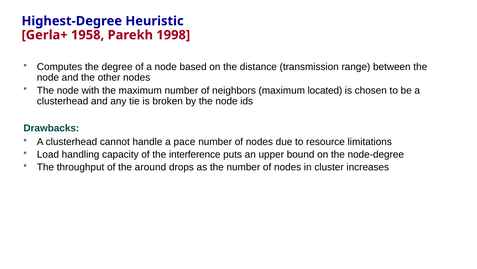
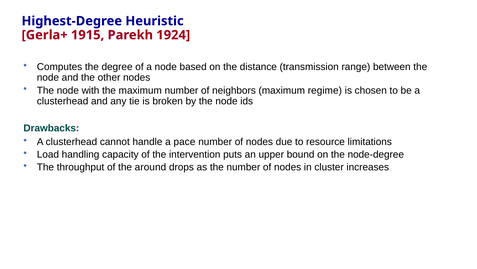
1958: 1958 -> 1915 (88, 35)
1998: 1998 -> 1924 (173, 35)
located: located -> regime (325, 90)
interference: interference -> intervention (195, 154)
